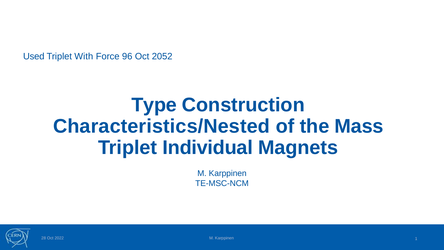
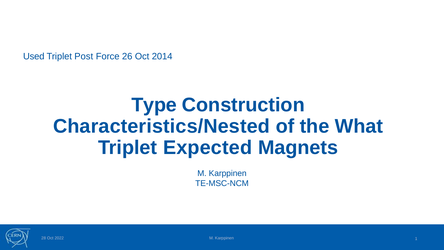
With: With -> Post (84, 56)
96: 96 -> 26 (127, 56)
2052: 2052 -> 2014 (162, 56)
Mass: Mass -> What (359, 126)
Individual: Individual -> Expected (208, 147)
